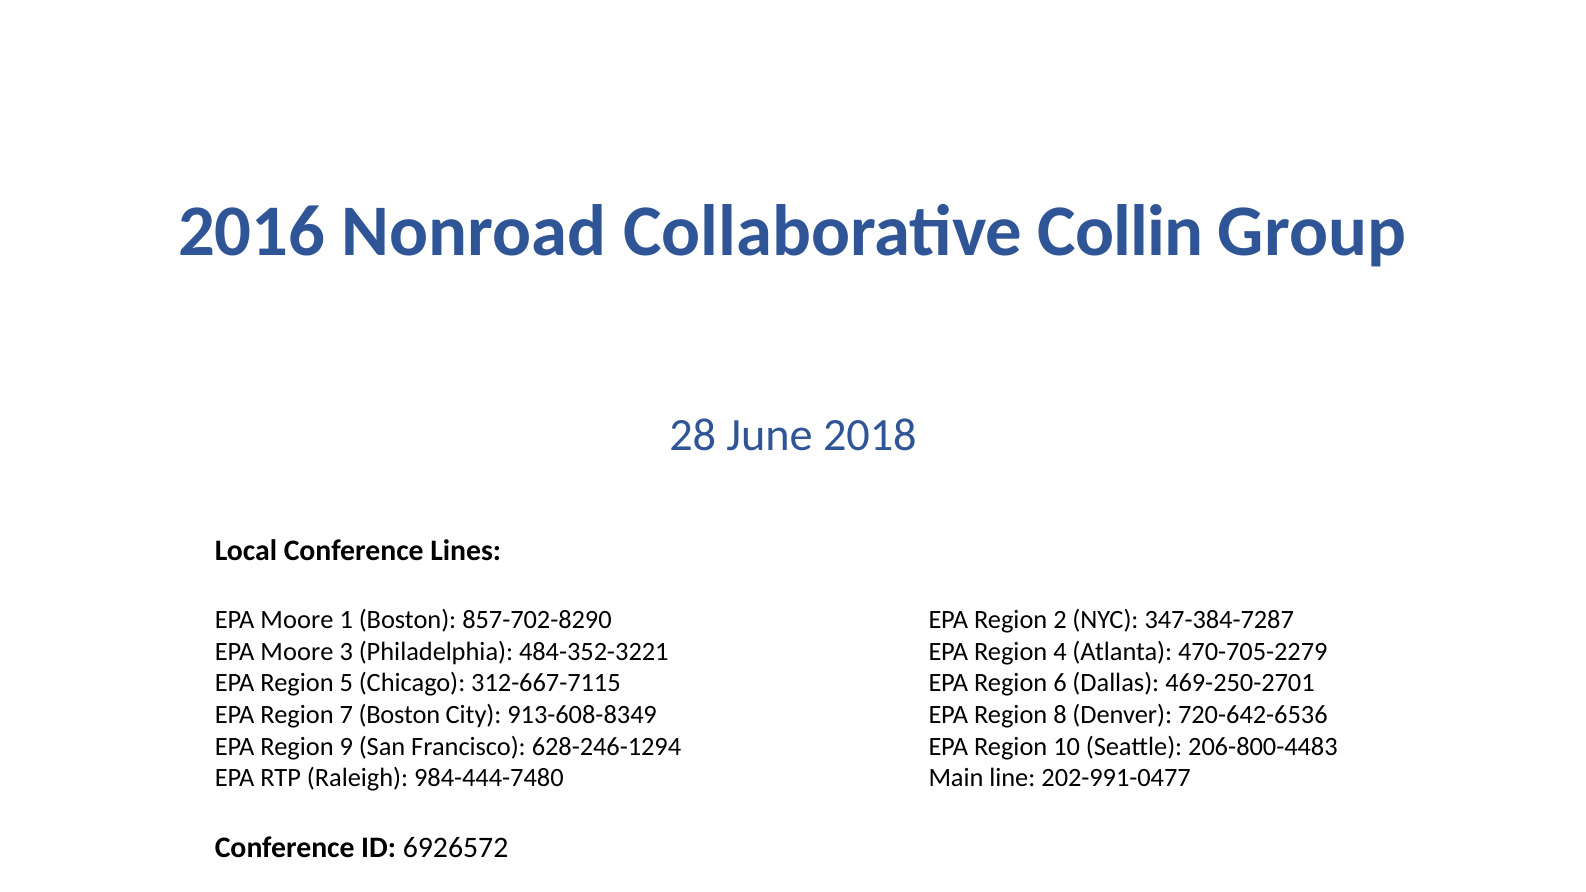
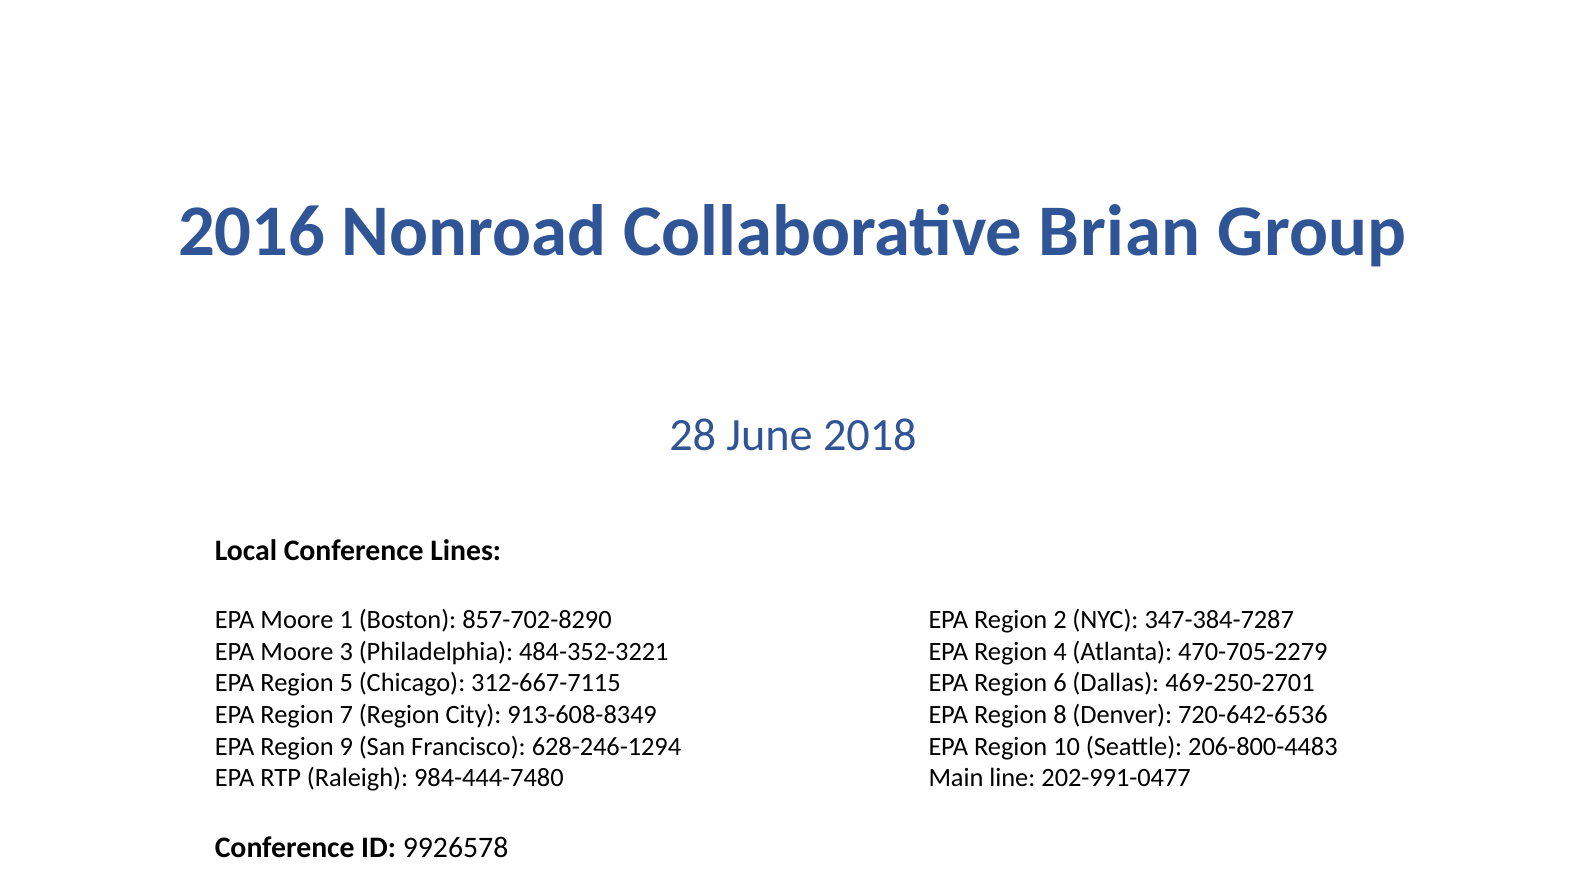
Collin: Collin -> Brian (1120, 231)
7 Boston: Boston -> Region (399, 715)
6926572: 6926572 -> 9926578 (456, 848)
